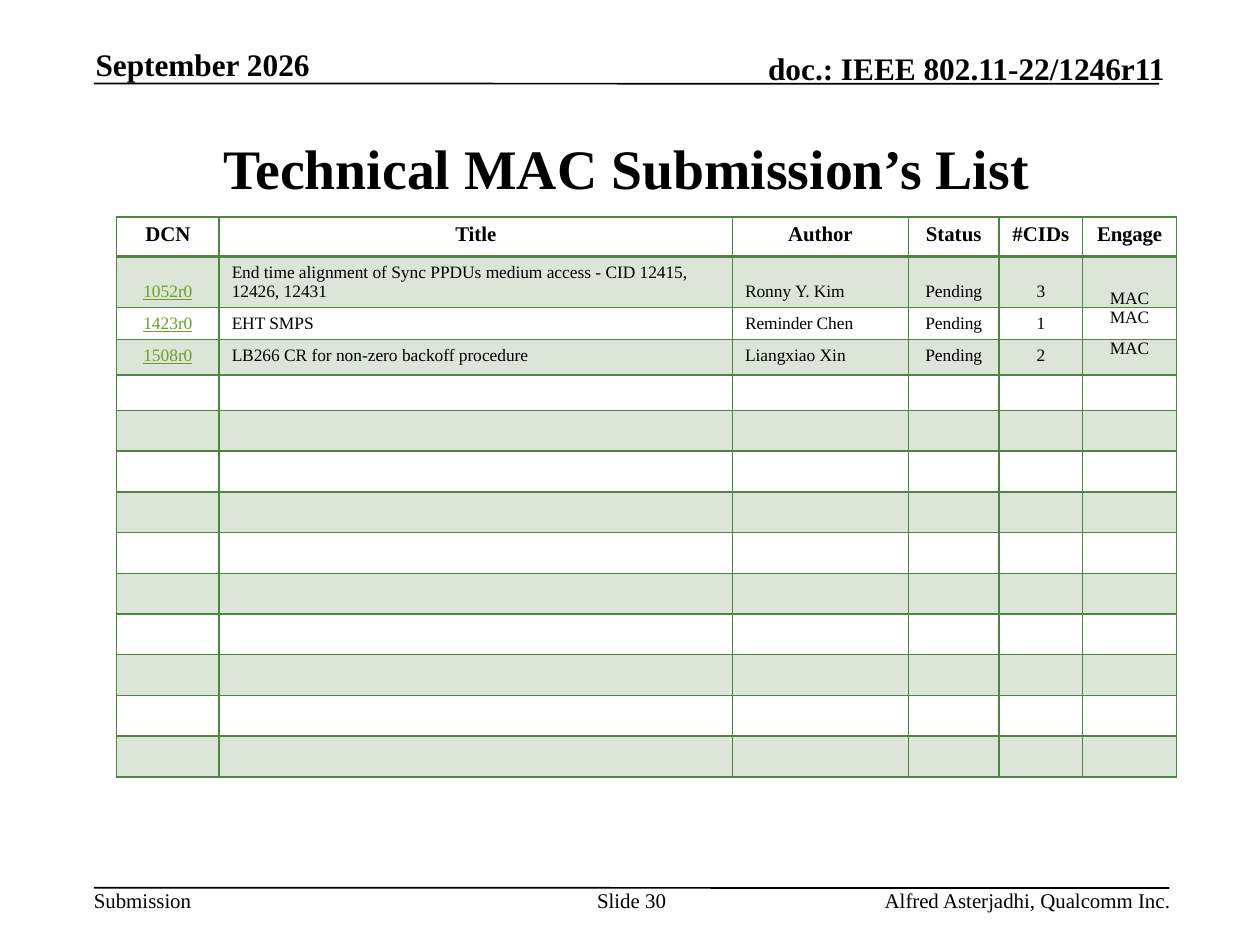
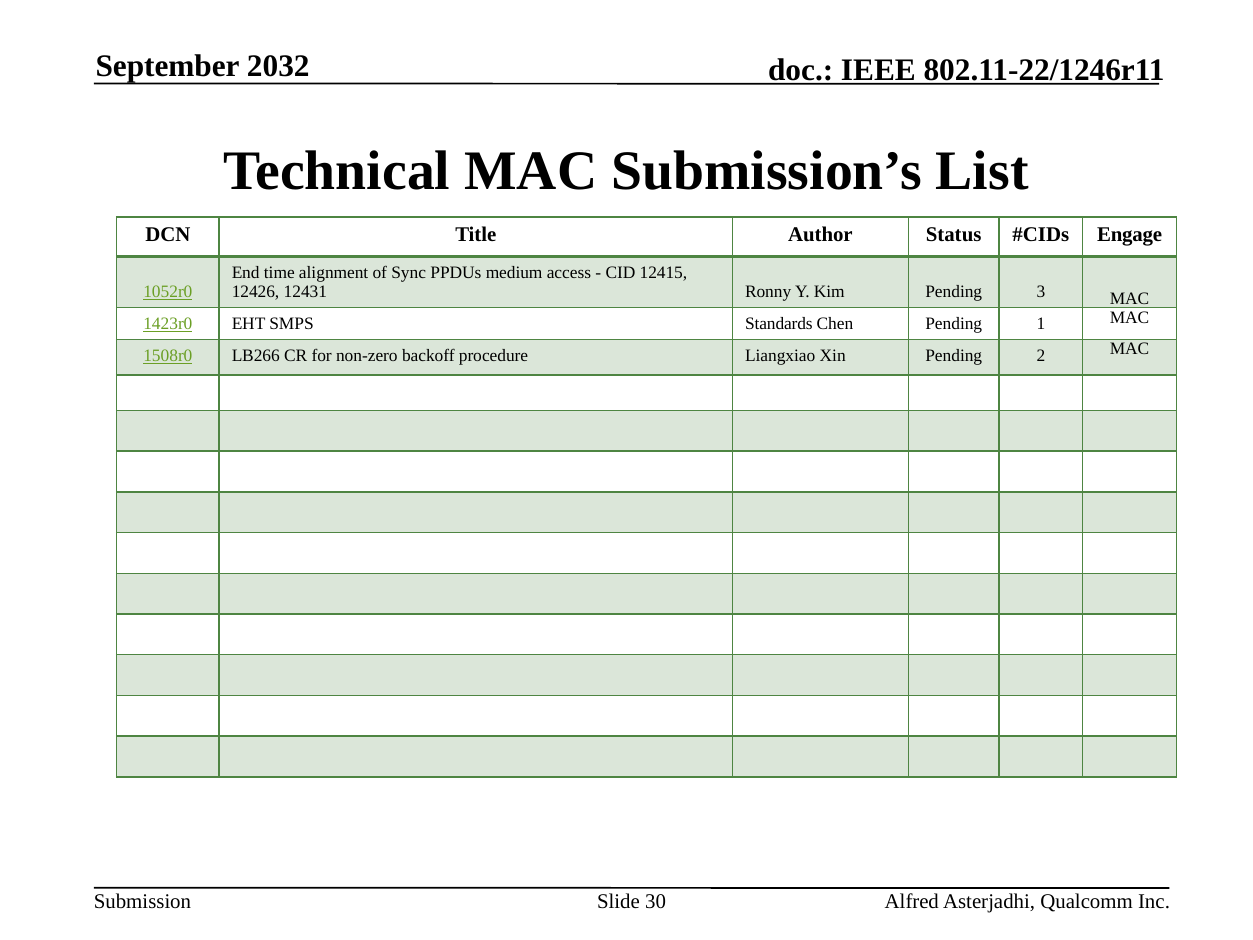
2026: 2026 -> 2032 (278, 66)
Reminder: Reminder -> Standards (779, 324)
